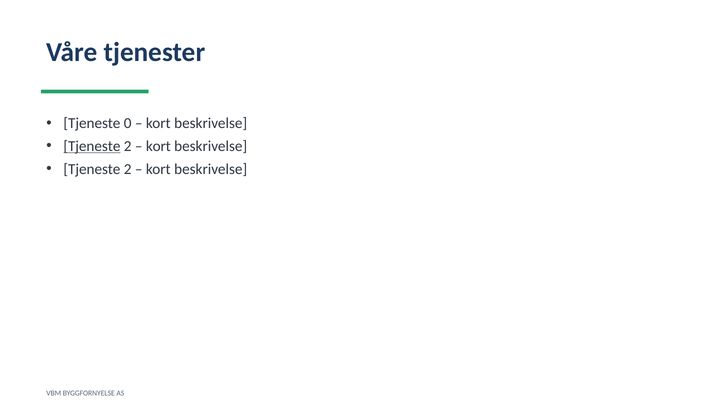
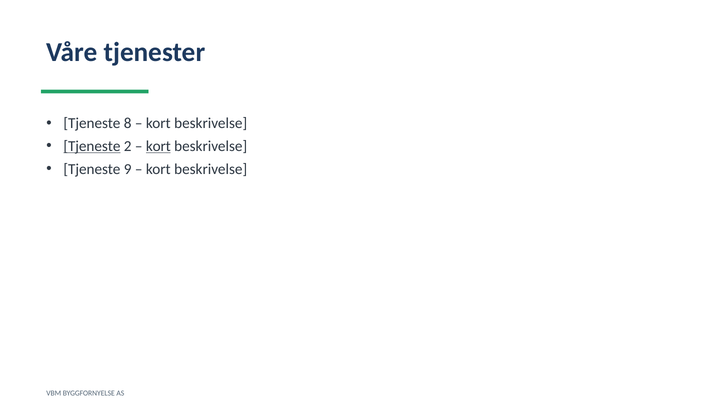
0: 0 -> 8 (128, 123)
kort underline: none -> present (158, 146)
2: 2 -> 9 (128, 169)
